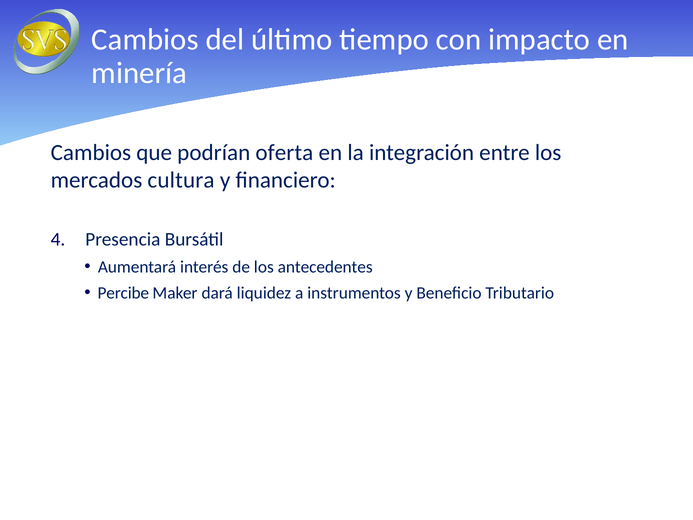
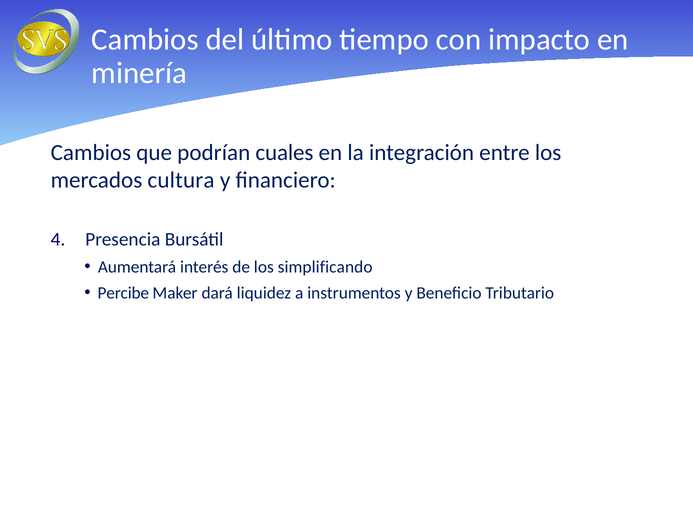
oferta: oferta -> cuales (284, 152)
antecedentes: antecedentes -> simplificando (325, 267)
